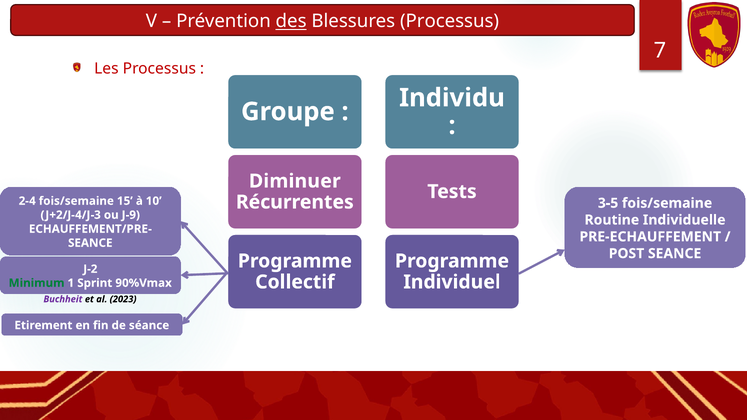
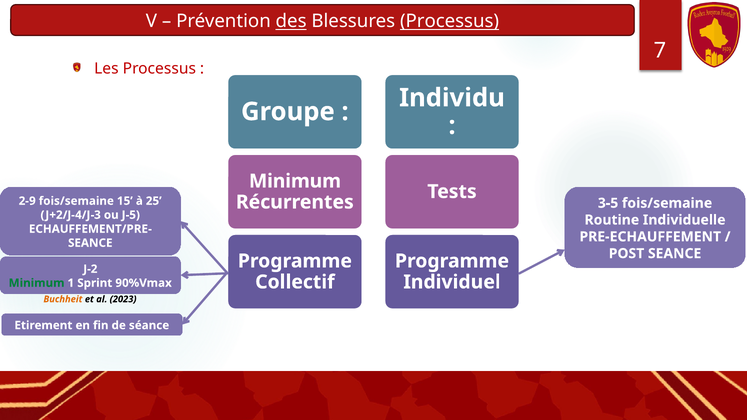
Processus underline: none -> present (450, 21)
Diminuer: Diminuer -> Minimum (295, 181)
2-4: 2-4 -> 2-9 (27, 201)
10: 10 -> 25 (154, 201)
J-9: J-9 -> J-5 (131, 215)
Buchheit colour: purple -> orange (63, 299)
